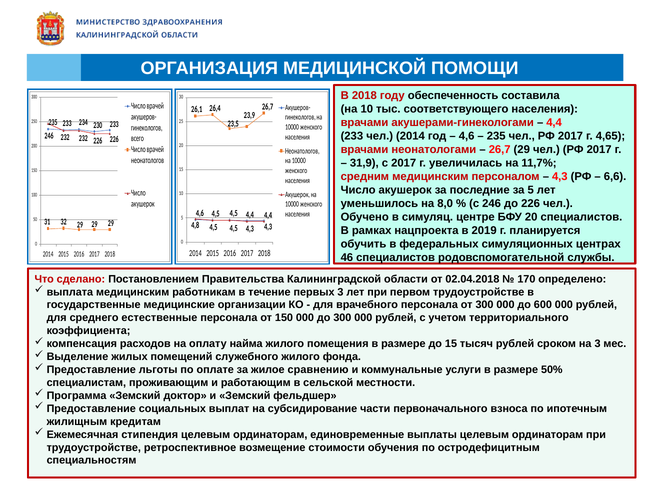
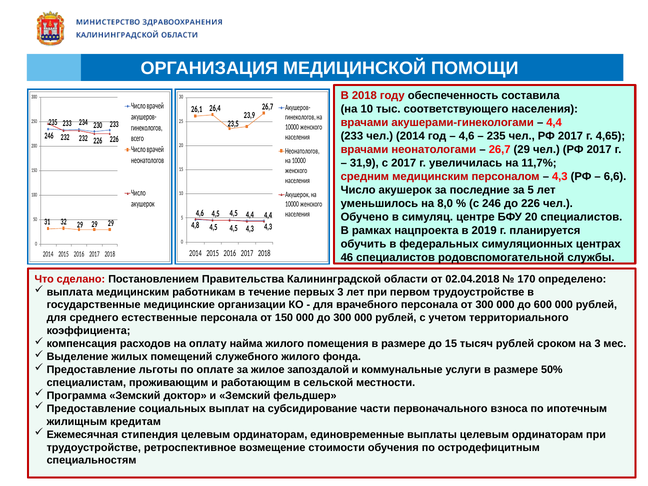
сравнению: сравнению -> запоздалой (318, 370)
